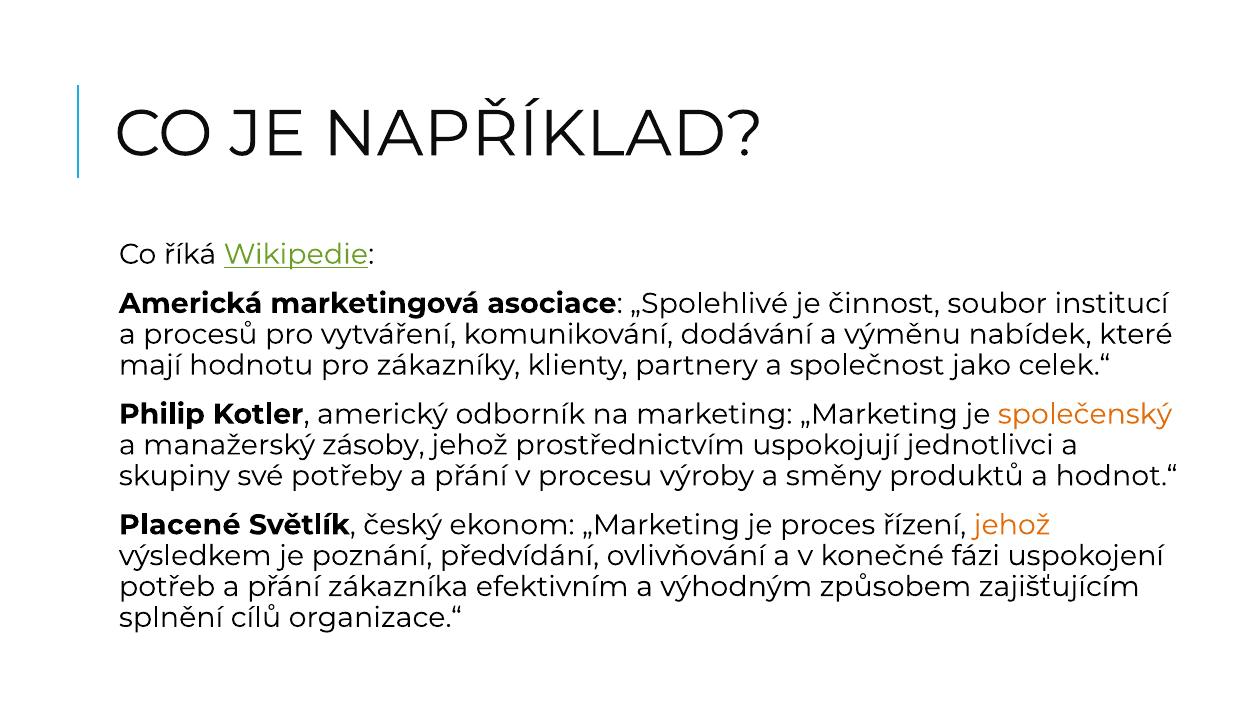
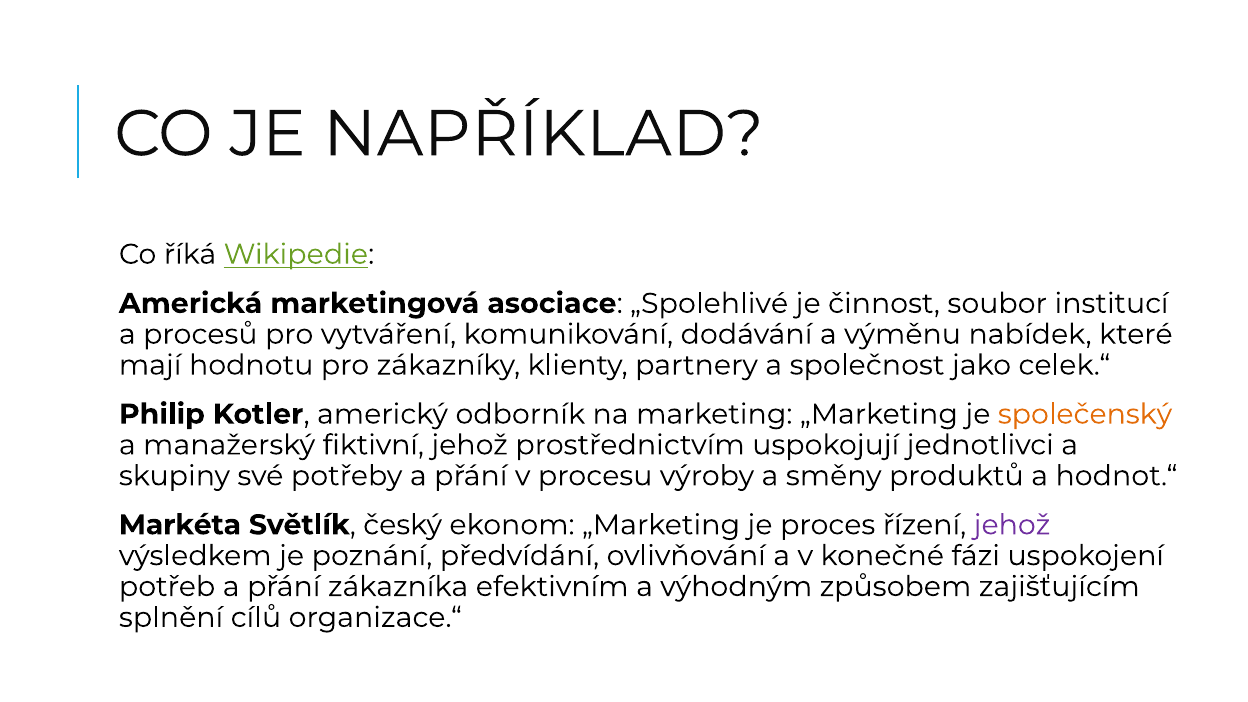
zásoby: zásoby -> fiktivní (373, 445)
Placené: Placené -> Markéta (180, 525)
jehož colour: orange -> purple (1012, 525)
